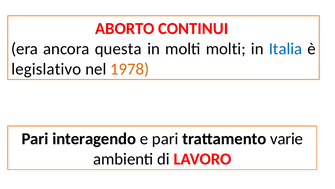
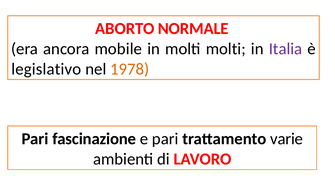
CONTINUI: CONTINUI -> NORMALE (193, 29)
questa: questa -> mobile (118, 49)
Italia colour: blue -> purple (285, 49)
interagendo: interagendo -> fascinazione (94, 138)
